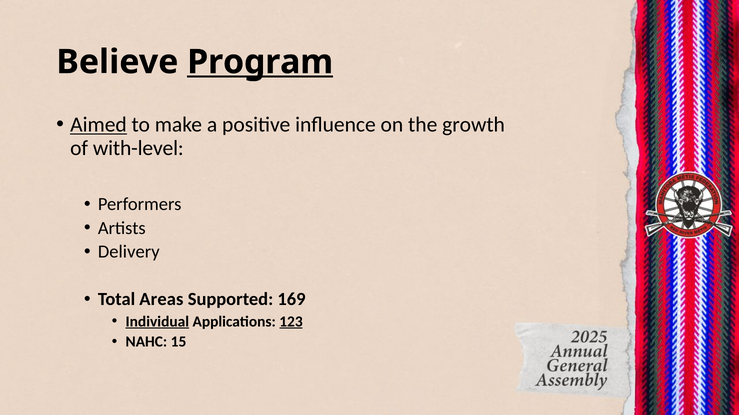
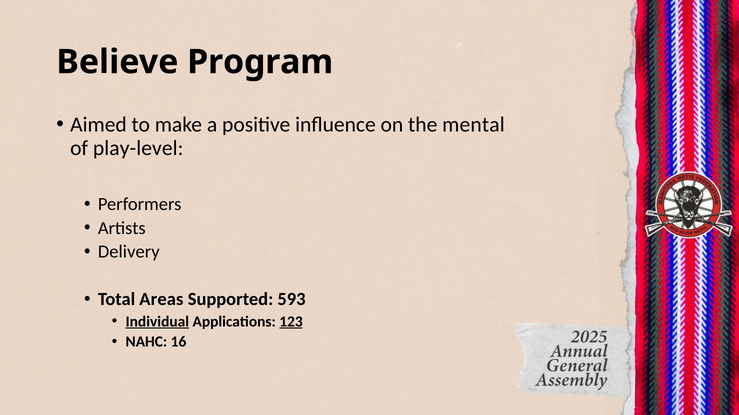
Program underline: present -> none (260, 62)
Aimed underline: present -> none (98, 125)
growth: growth -> mental (473, 125)
with-level: with-level -> play-level (138, 148)
169: 169 -> 593 (291, 300)
15: 15 -> 16 (178, 342)
